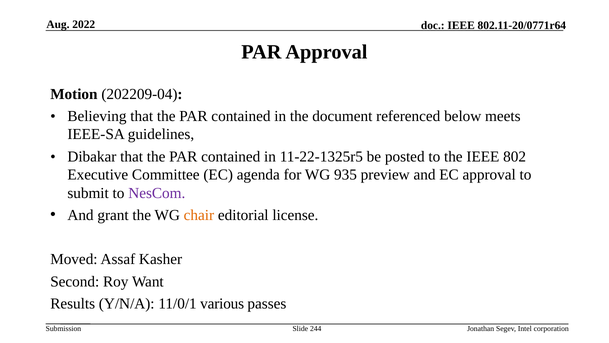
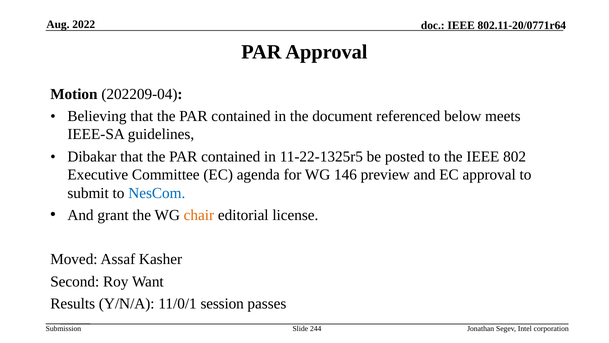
935: 935 -> 146 (346, 175)
NesCom colour: purple -> blue (157, 193)
various: various -> session (222, 303)
